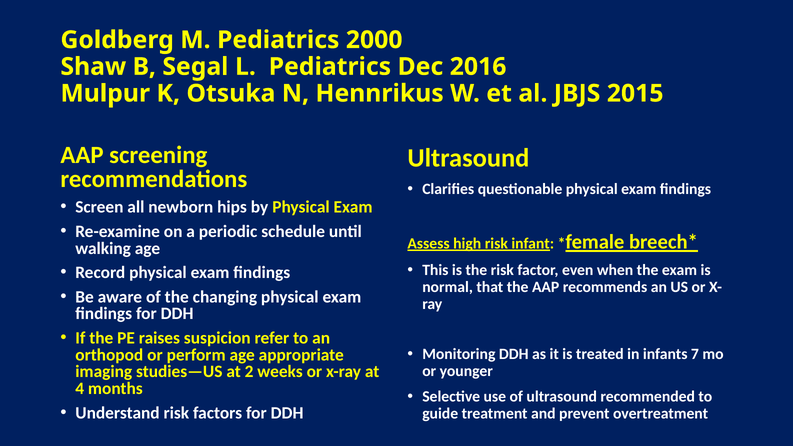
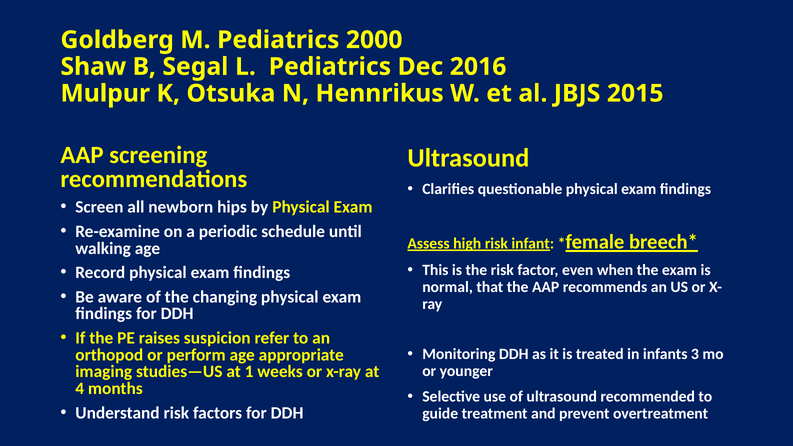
7: 7 -> 3 (695, 354)
2: 2 -> 1 (249, 372)
